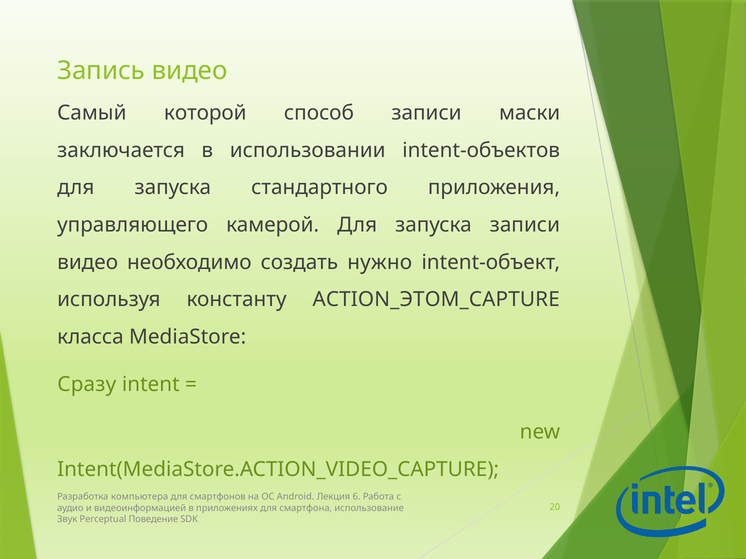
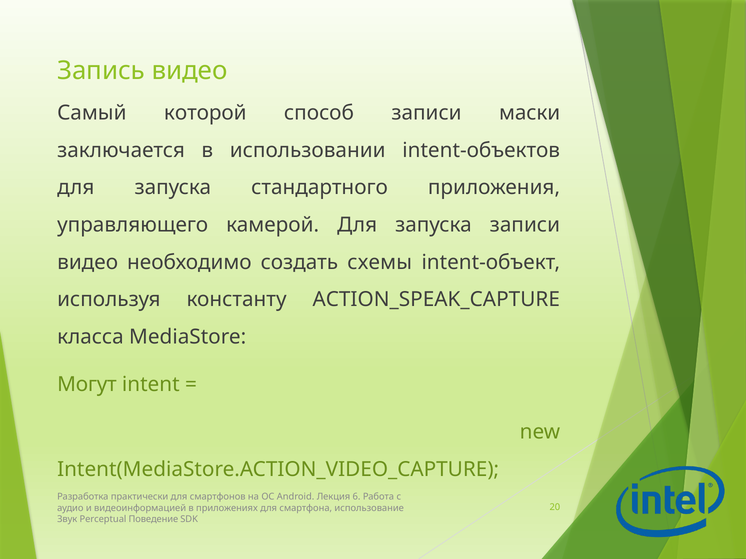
нужно: нужно -> схемы (380, 262)
ACTION_ЭТОМ_CAPTURE: ACTION_ЭТОМ_CAPTURE -> ACTION_SPEAK_CAPTURE (436, 300)
Сразу: Сразу -> Могут (87, 385)
компьютера: компьютера -> практически (140, 497)
